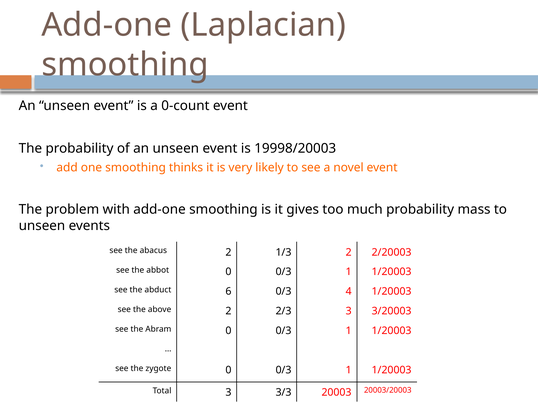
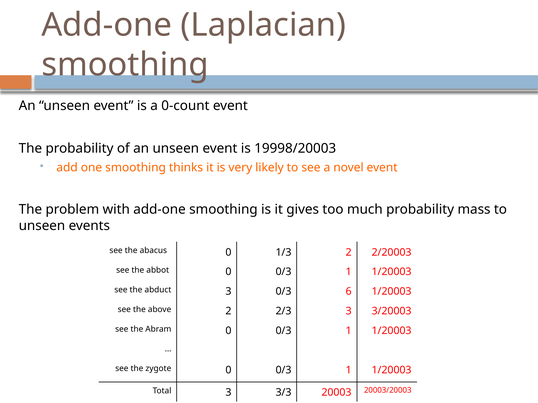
abacus 2: 2 -> 0 (228, 253)
abduct 6: 6 -> 3 (228, 292)
4: 4 -> 6 (349, 292)
